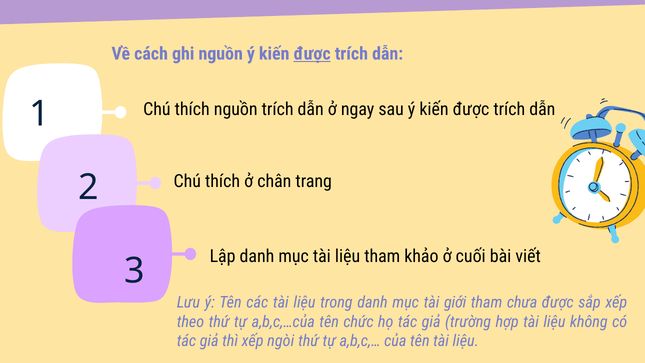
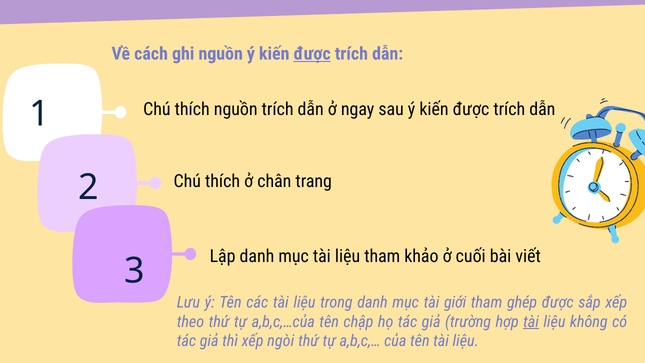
chưa: chưa -> ghép (522, 302)
chức: chức -> chập (358, 322)
tài underline: none -> present (531, 322)
